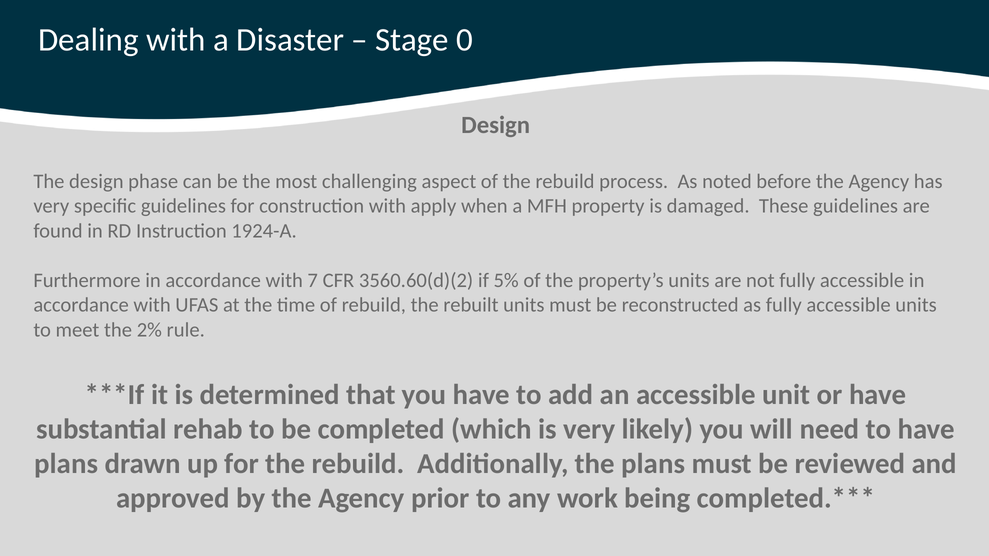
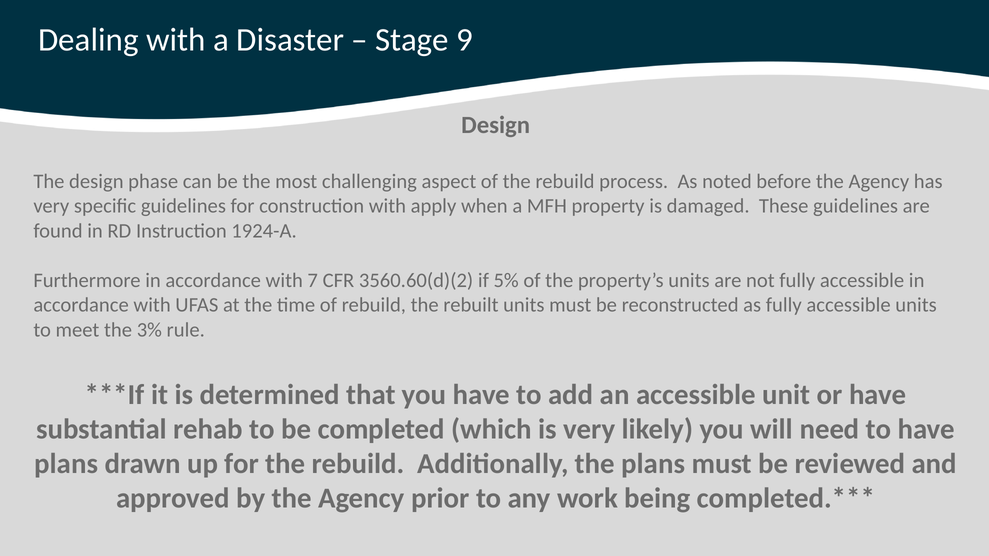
0: 0 -> 9 (464, 40)
2%: 2% -> 3% (149, 330)
